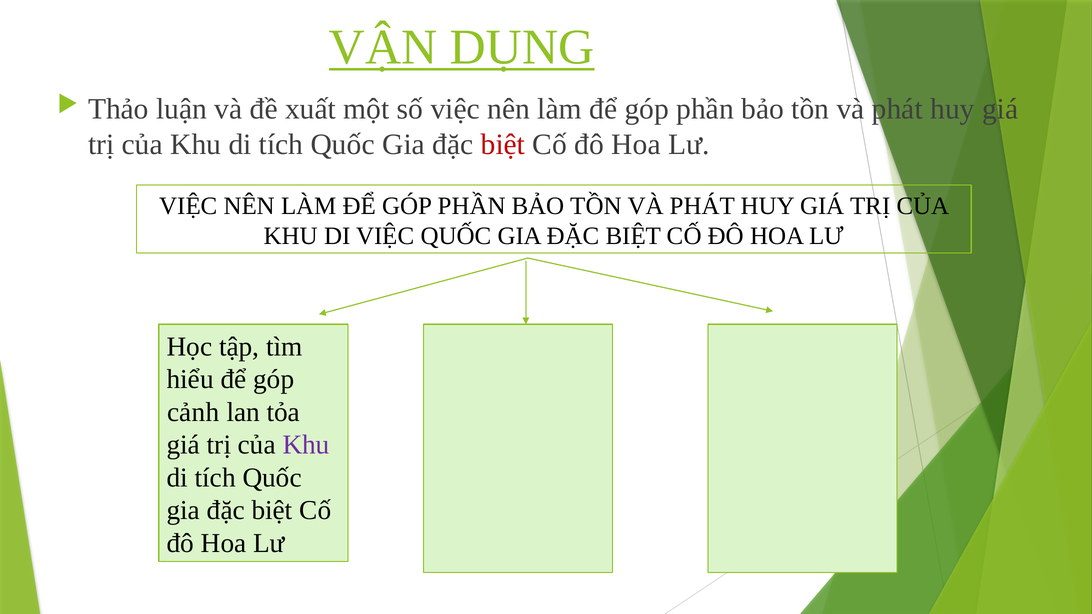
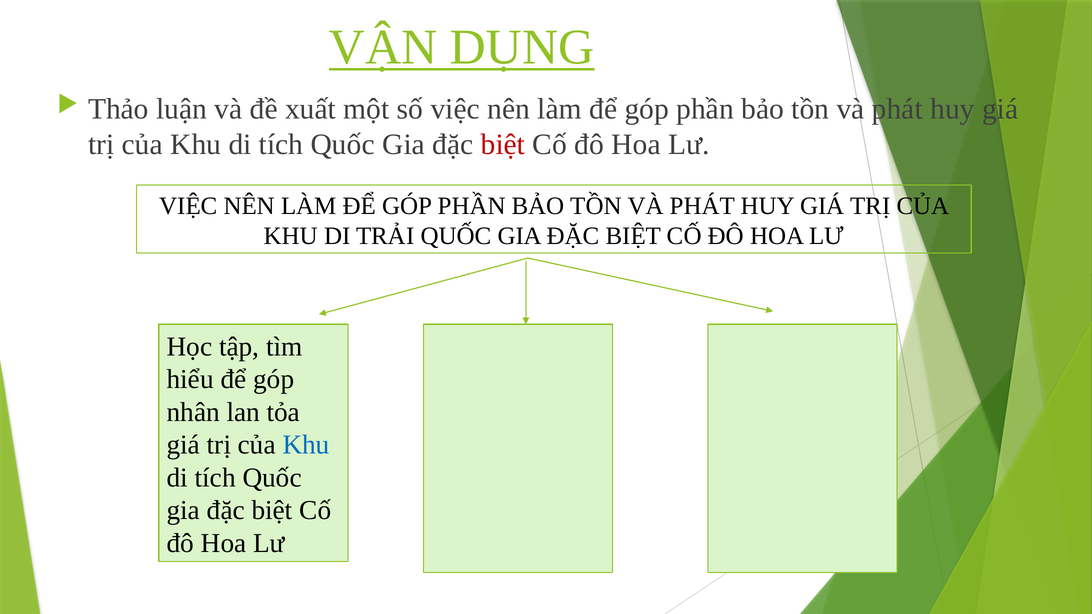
DI VIỆC: VIỆC -> TRẢI (385, 236)
cảnh: cảnh -> nhân (193, 412)
Khu colour: purple -> blue (306, 445)
